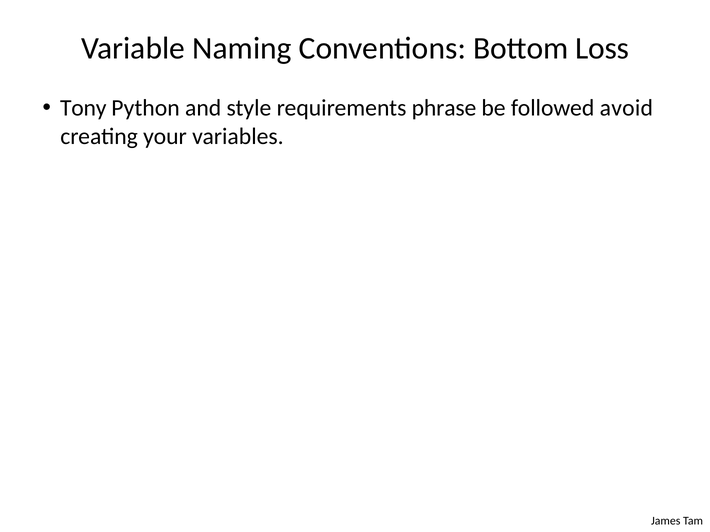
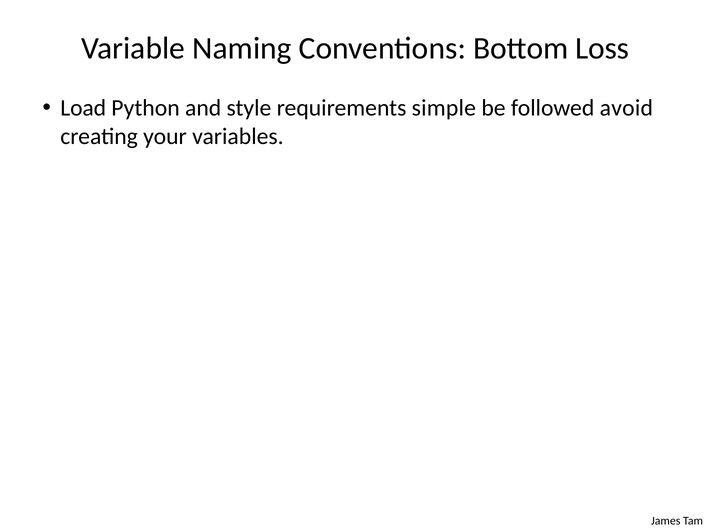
Tony: Tony -> Load (83, 108)
phrase: phrase -> simple (444, 108)
